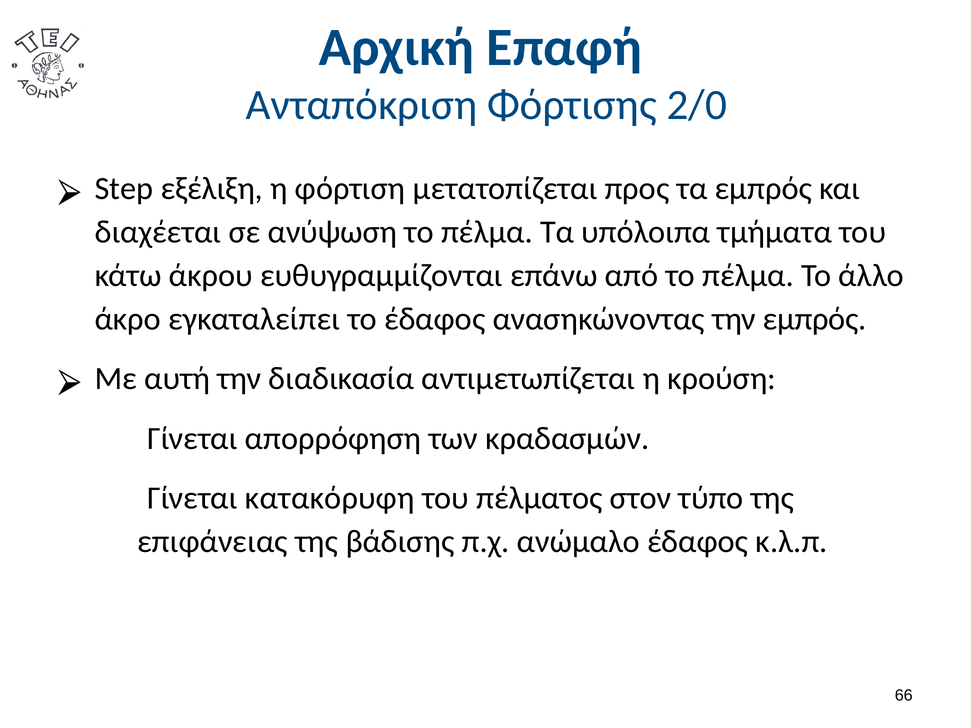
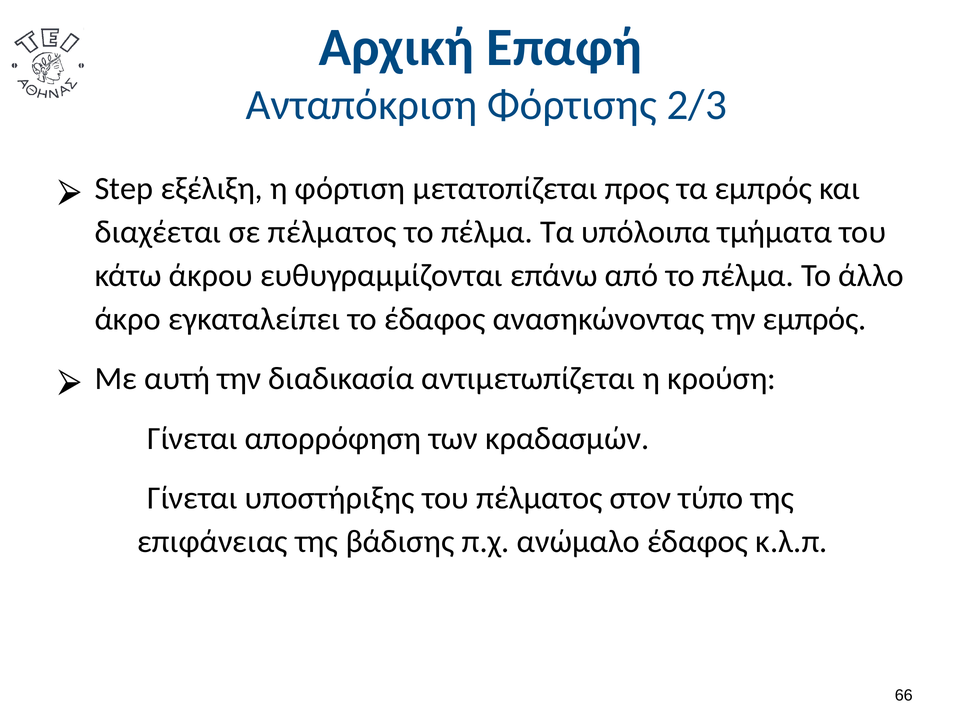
2/0: 2/0 -> 2/3 (697, 105)
σε ανύψωση: ανύψωση -> πέλματος (332, 232)
κατακόρυφη: κατακόρυφη -> υποστήριξης (330, 498)
